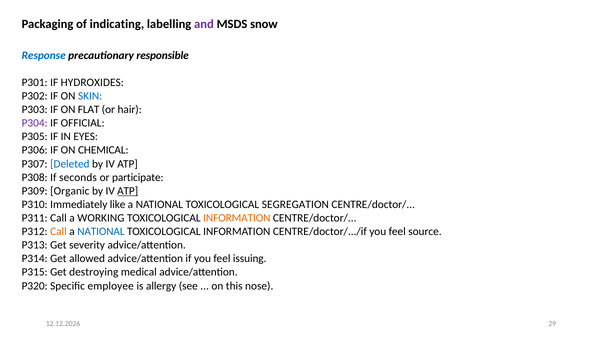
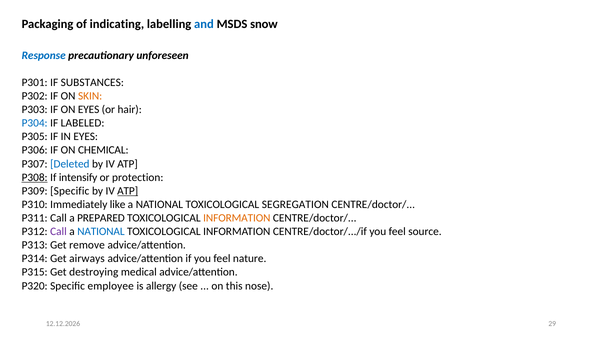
and colour: purple -> blue (204, 24)
responsible: responsible -> unforeseen (163, 55)
HYDROXIDES: HYDROXIDES -> SUBSTANCES (92, 82)
SKIN colour: blue -> orange (90, 96)
ON FLAT: FLAT -> EYES (89, 109)
P304 colour: purple -> blue (35, 123)
OFFICIAL: OFFICIAL -> LABELED (83, 123)
P308 underline: none -> present (35, 177)
seconds: seconds -> intensify (78, 177)
participate: participate -> protection (138, 177)
P309 Organic: Organic -> Specific (70, 191)
WORKING: WORKING -> PREPARED (101, 218)
Call colour: orange -> purple (58, 231)
severity: severity -> remove (87, 245)
allowed: allowed -> airways (87, 258)
issuing: issuing -> nature (250, 258)
